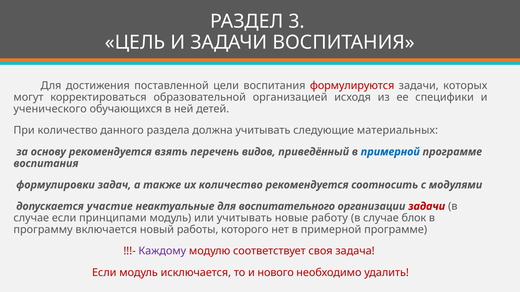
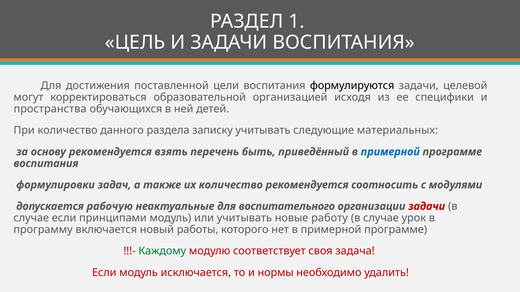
3: 3 -> 1 (297, 21)
формулируются colour: red -> black (352, 86)
которых: которых -> целевой (465, 86)
ученического: ученического -> пространства (50, 109)
должна: должна -> записку (213, 131)
видов: видов -> быть (259, 152)
участие: участие -> рабочую (110, 207)
блок: блок -> урок (414, 218)
Каждому colour: purple -> green (162, 251)
нового: нового -> нормы (276, 273)
